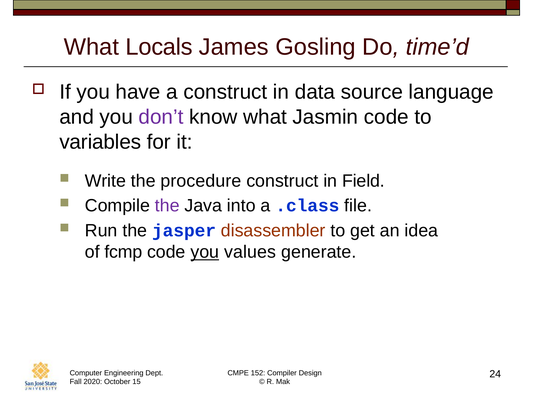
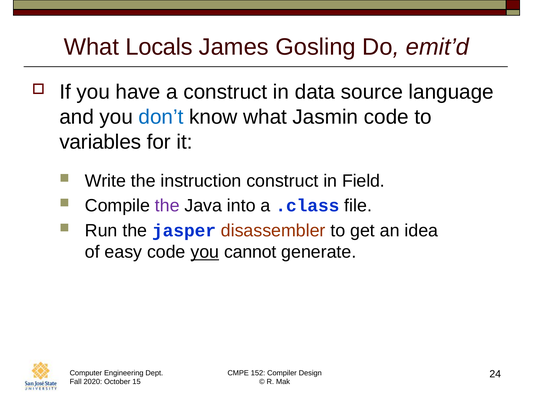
time’d: time’d -> emit’d (438, 47)
don’t colour: purple -> blue (161, 117)
procedure: procedure -> instruction (201, 181)
fcmp: fcmp -> easy (123, 252)
values: values -> cannot (250, 252)
